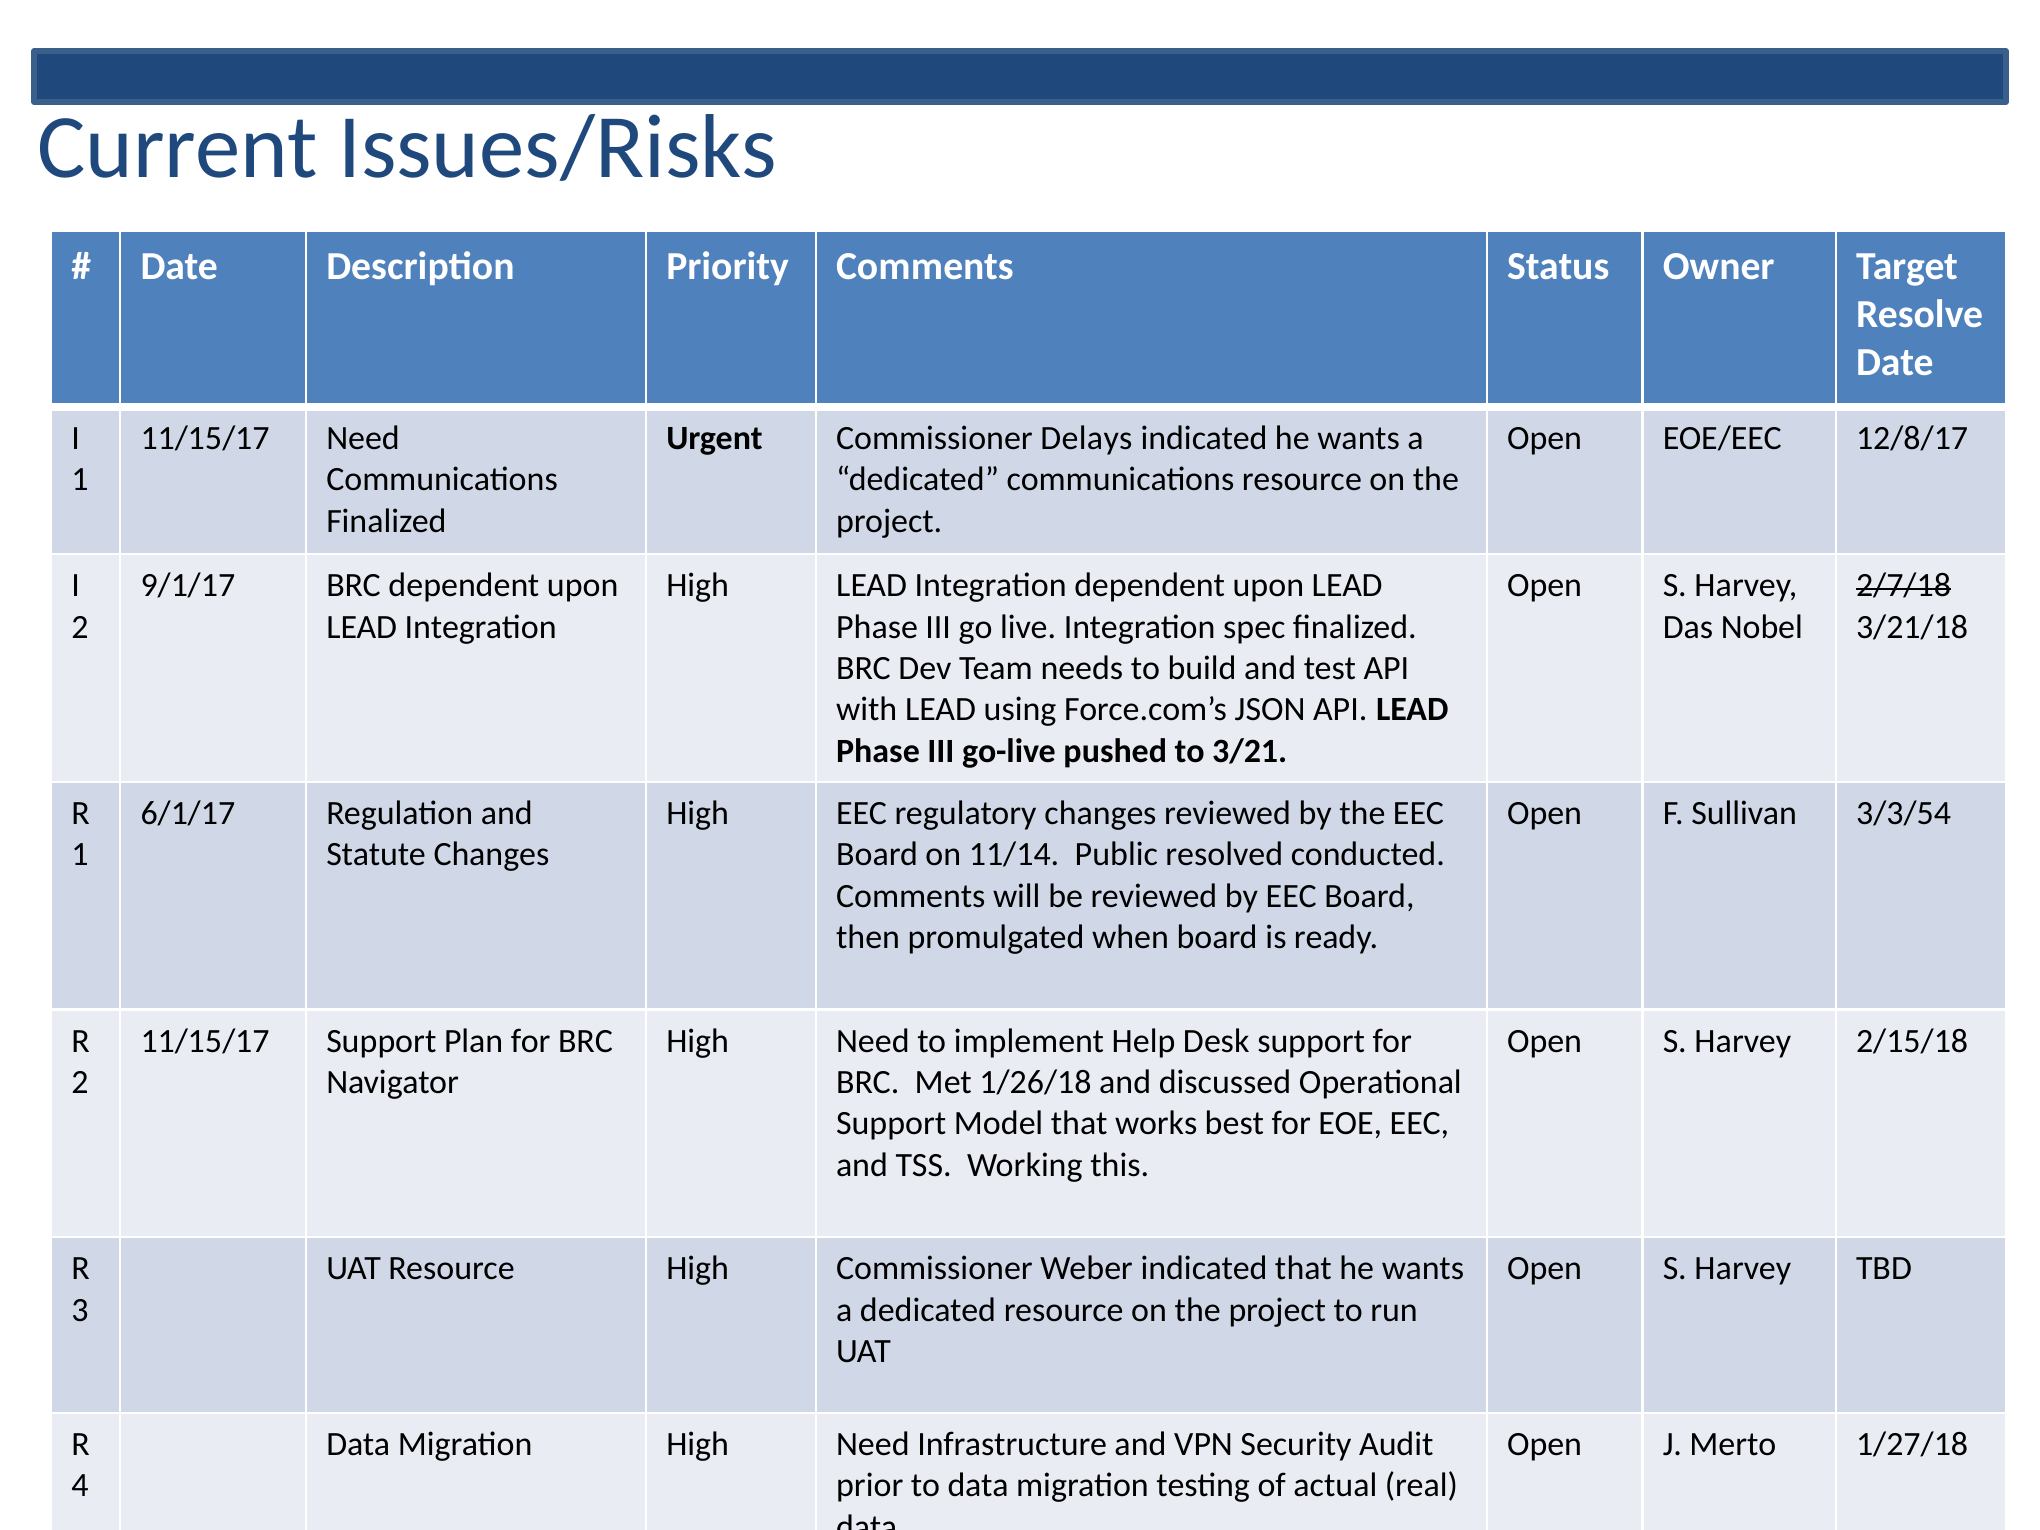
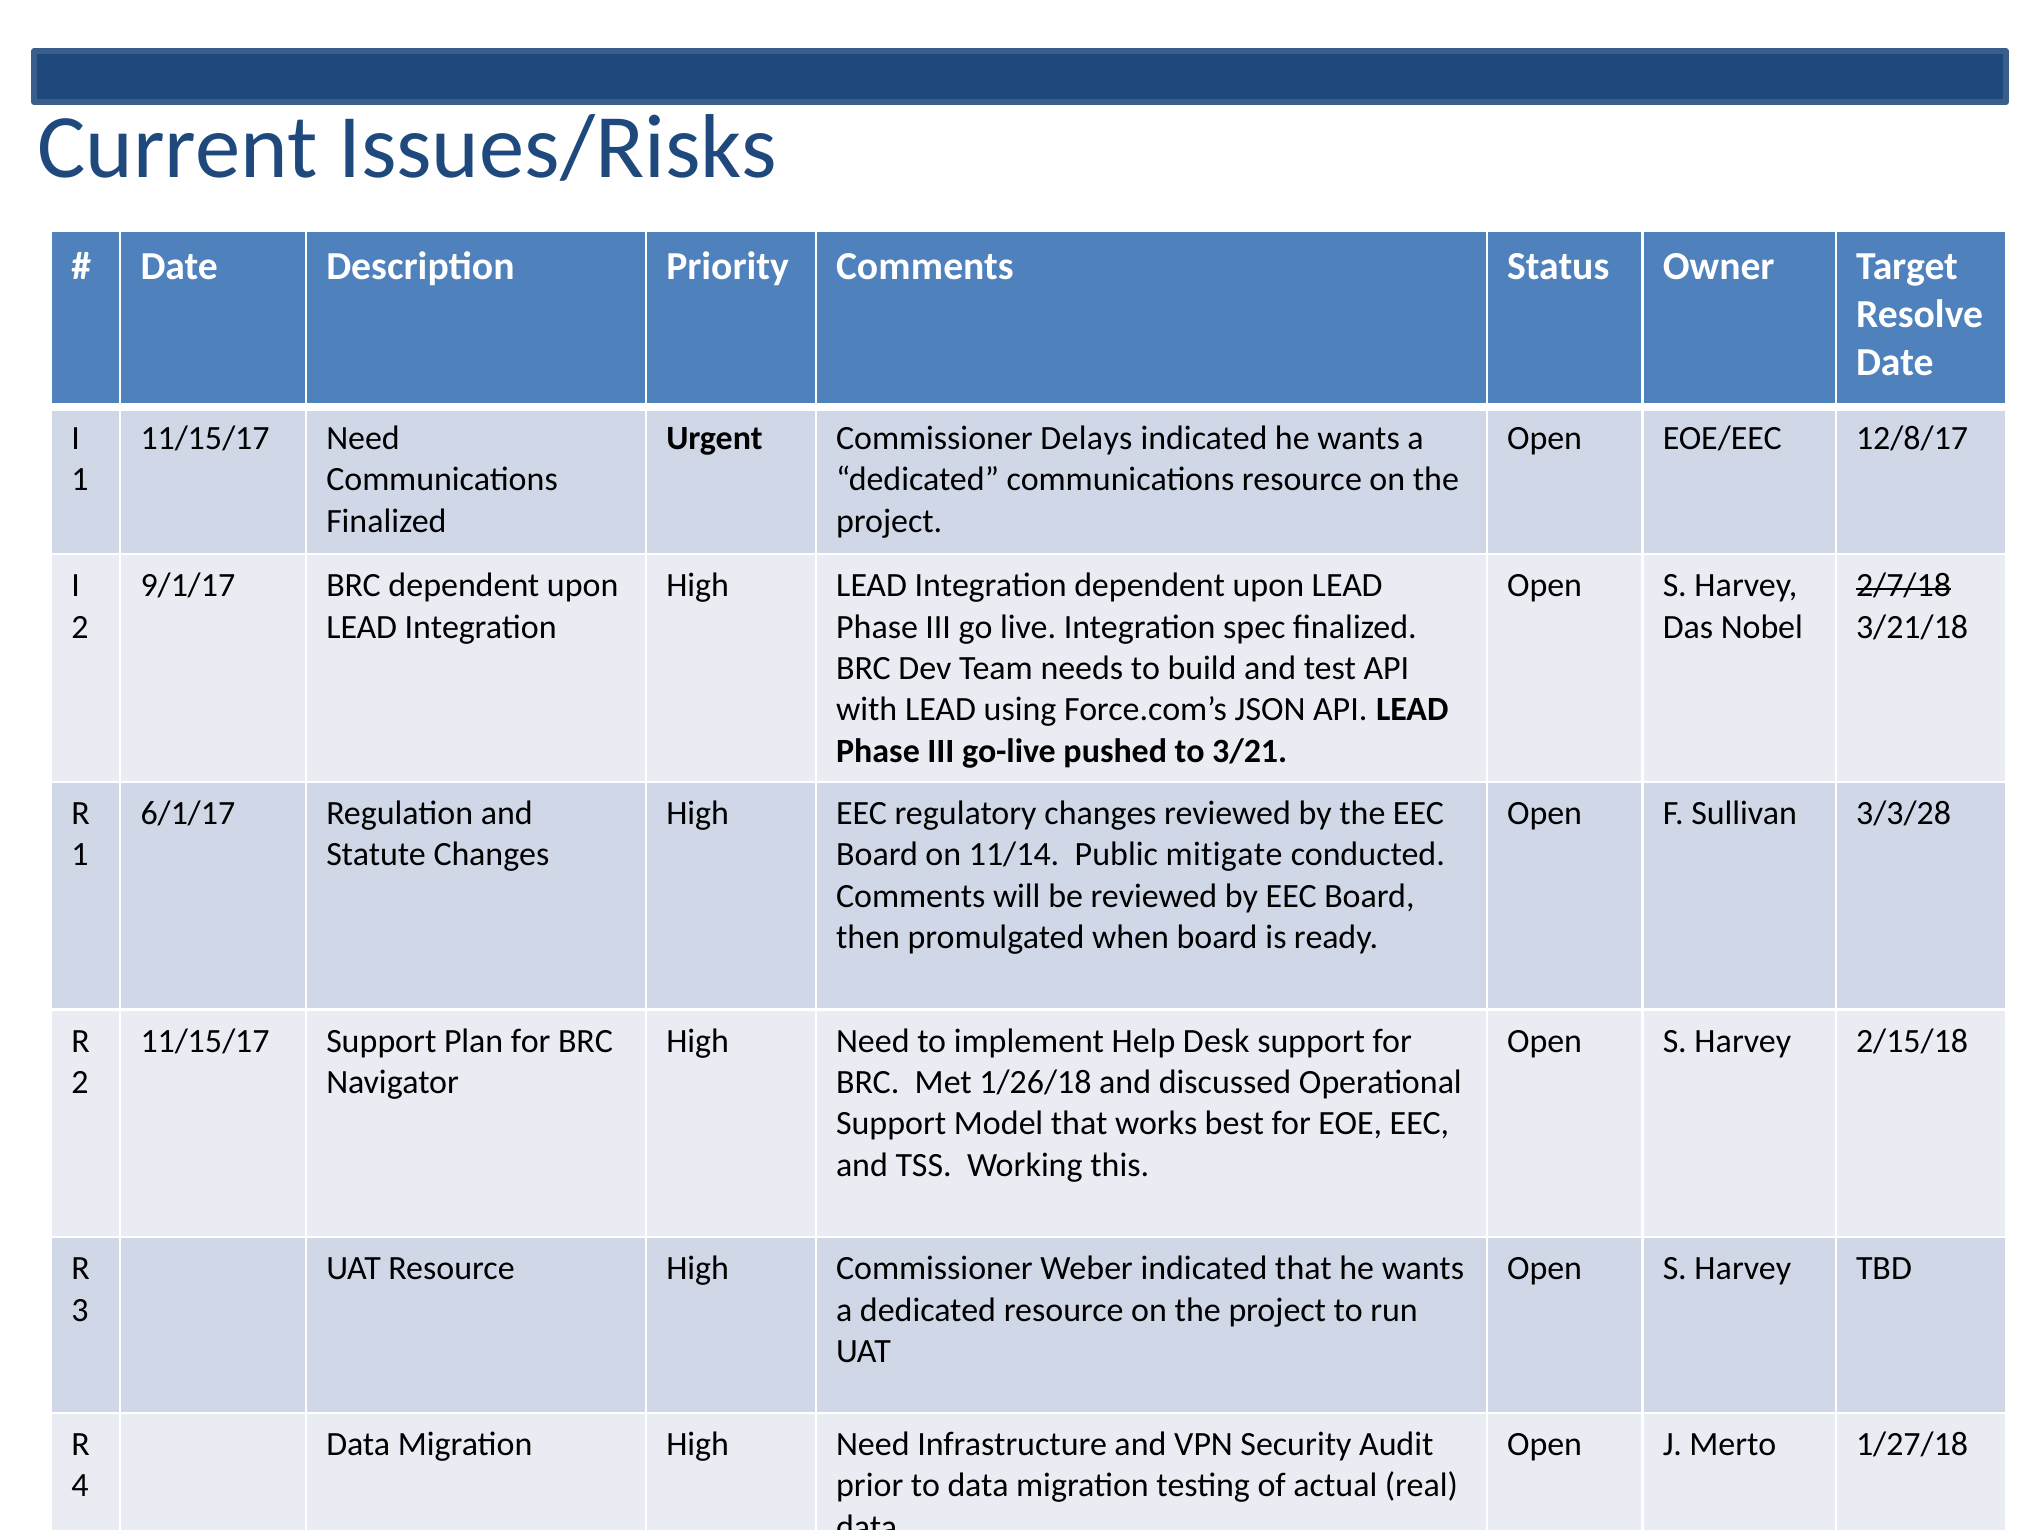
3/3/54: 3/3/54 -> 3/3/28 (1904, 813)
resolved: resolved -> mitigate (1224, 855)
